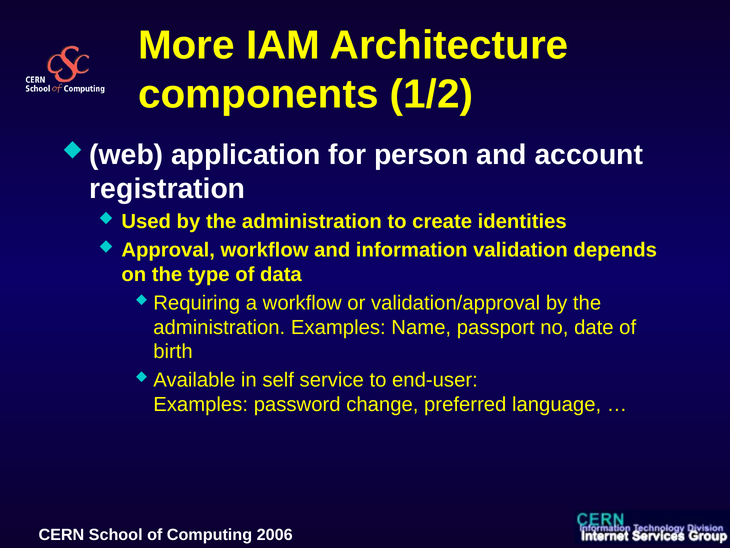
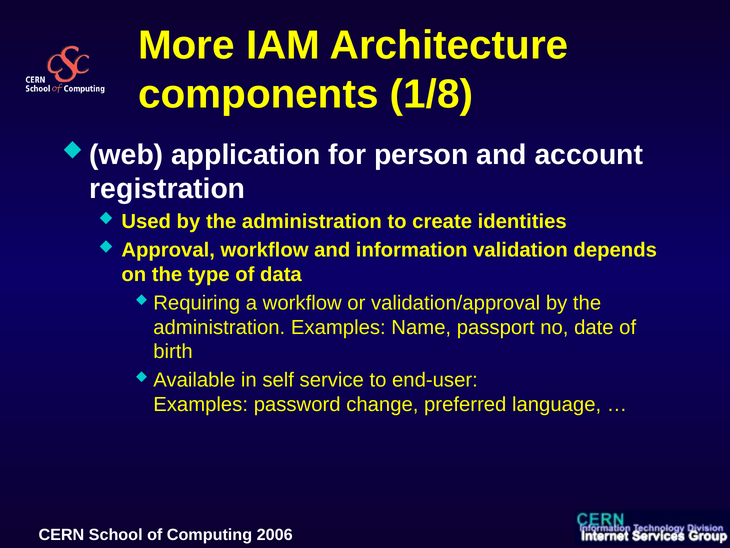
1/2: 1/2 -> 1/8 (432, 94)
